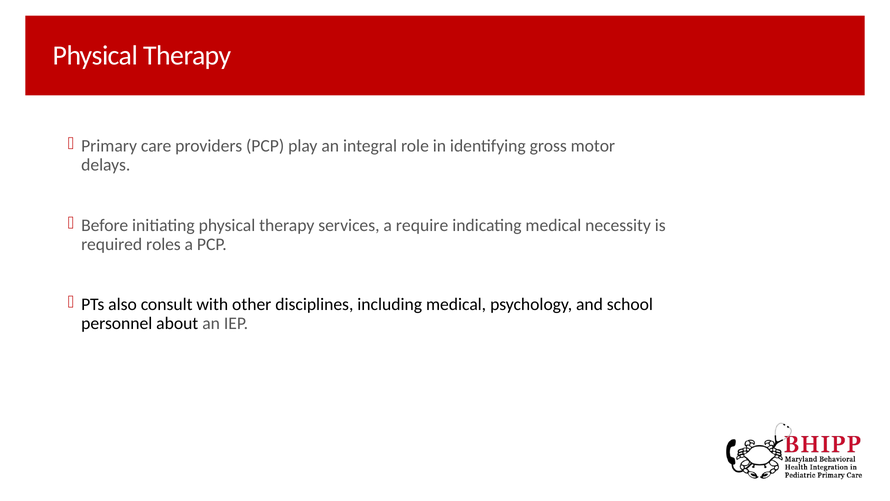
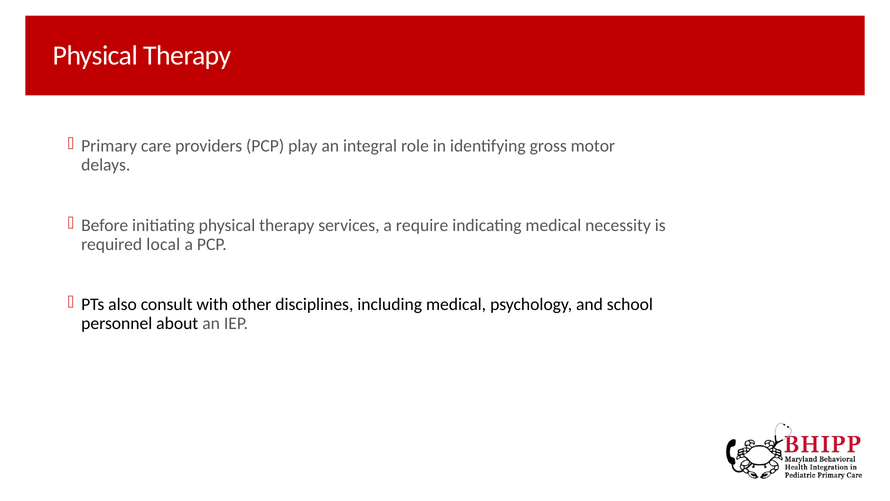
roles: roles -> local (163, 244)
